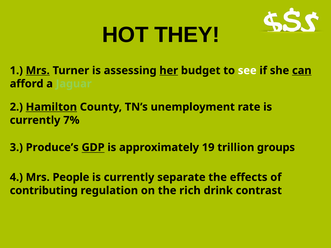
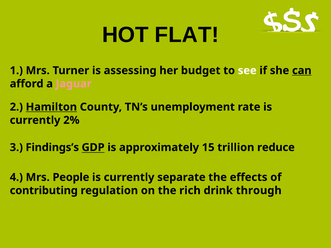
THEY: THEY -> FLAT (187, 35)
Mrs underline: present -> none (38, 71)
her underline: present -> none (169, 71)
Jaguar colour: light green -> pink (74, 84)
7%: 7% -> 2% (71, 120)
Produce’s: Produce’s -> Findings’s (52, 148)
19: 19 -> 15 (208, 148)
groups: groups -> reduce (276, 148)
contrast: contrast -> through (259, 191)
